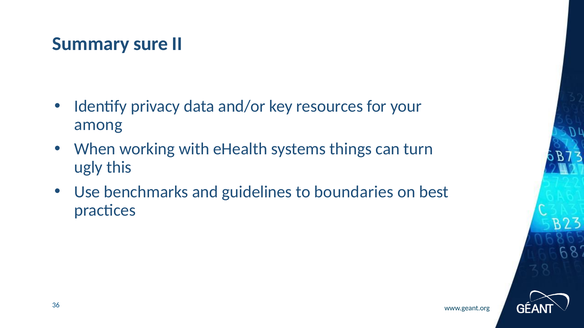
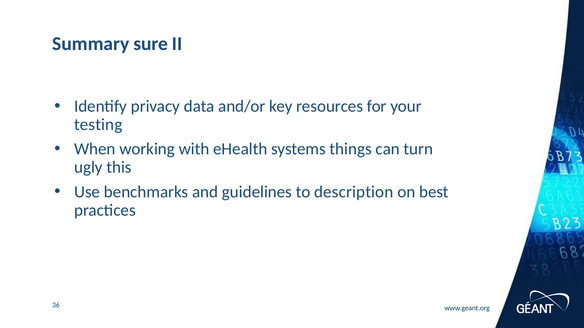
among: among -> testing (98, 125)
boundaries: boundaries -> description (354, 192)
